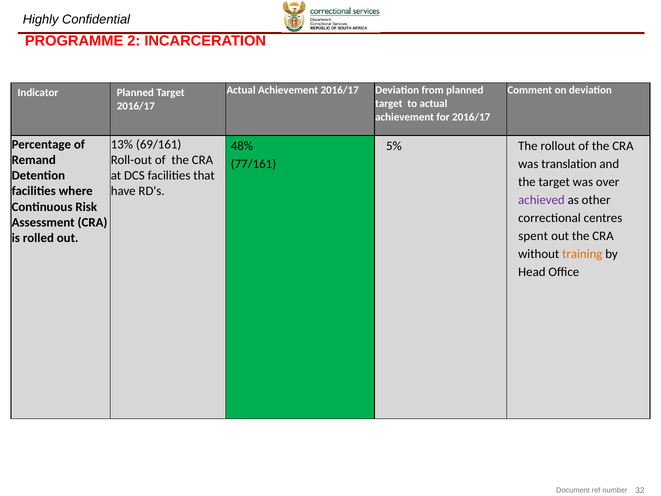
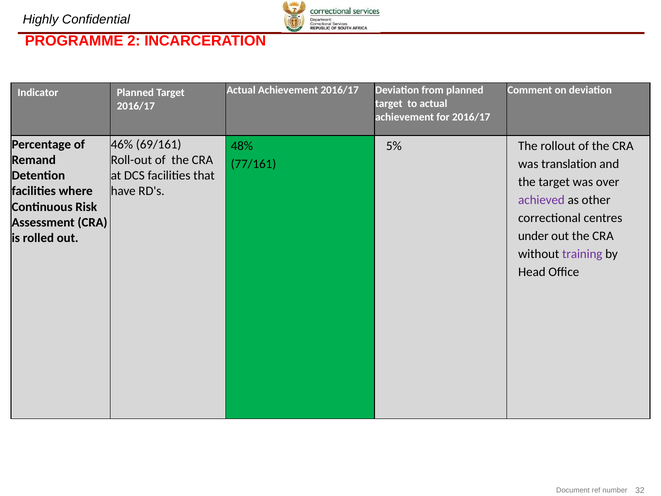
13%: 13% -> 46% (122, 144)
spent: spent -> under (533, 236)
training colour: orange -> purple (582, 254)
